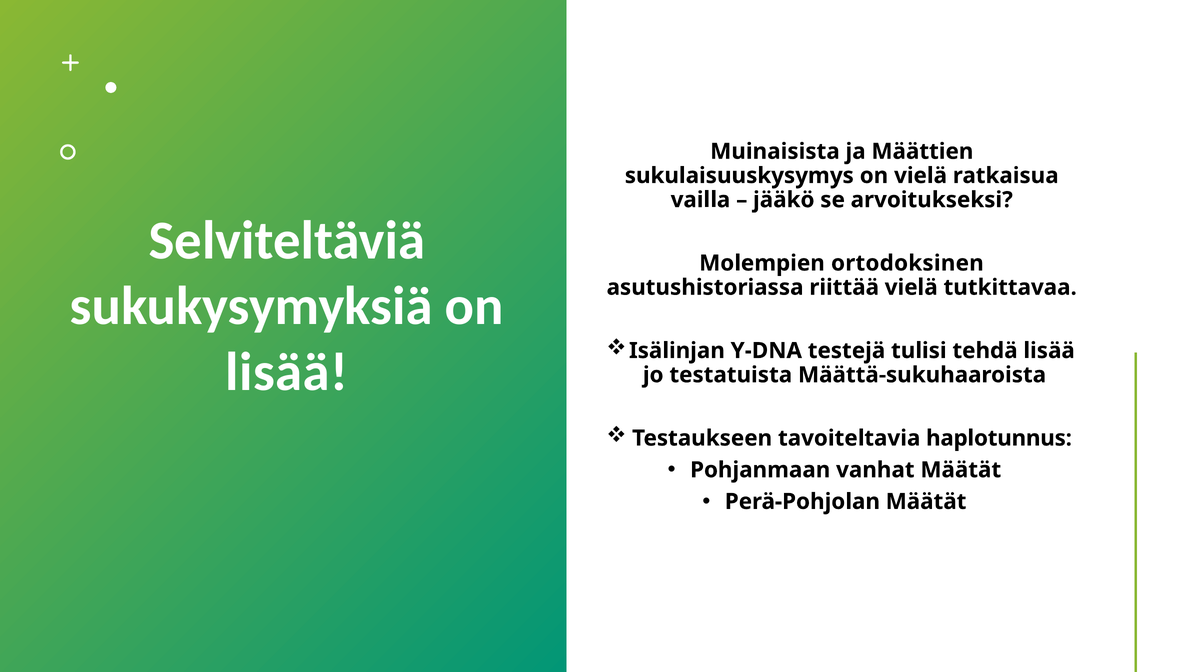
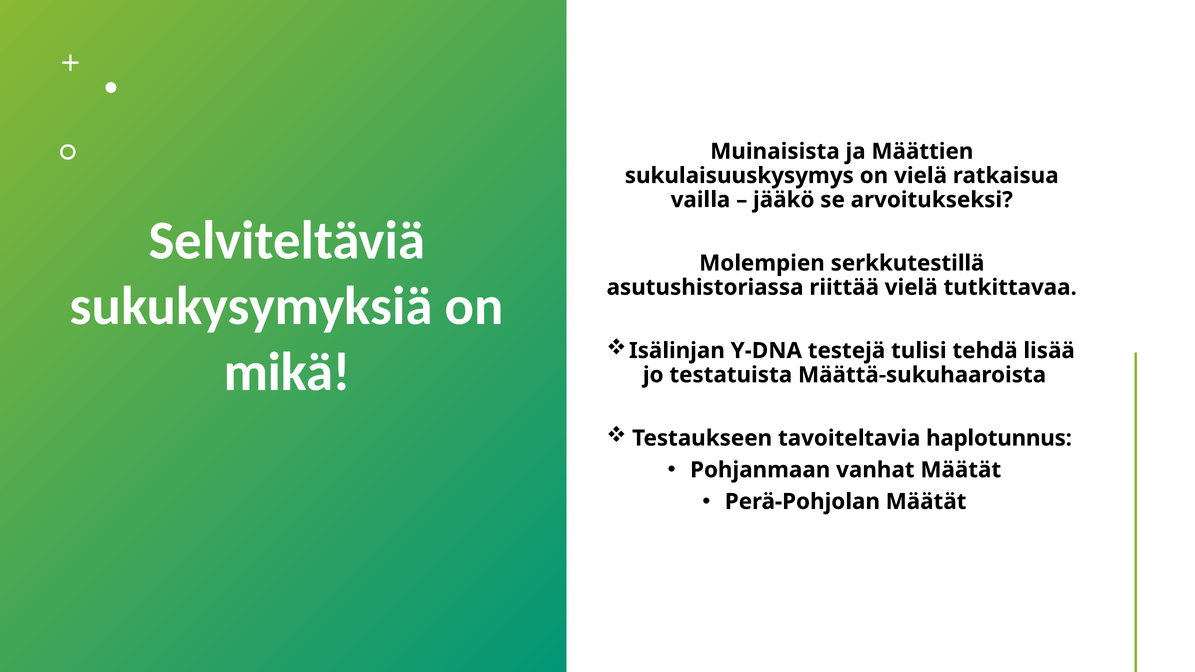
ortodoksinen: ortodoksinen -> serkkutestillä (908, 263)
lisää: lisää -> mikä (287, 372)
